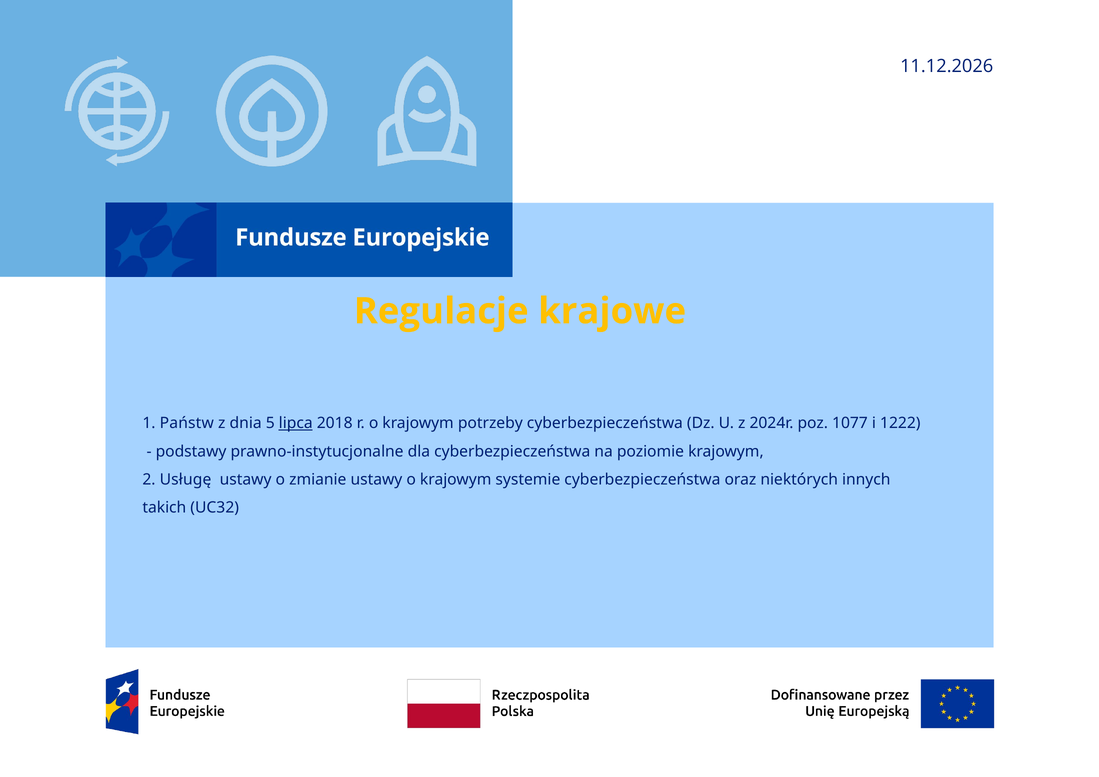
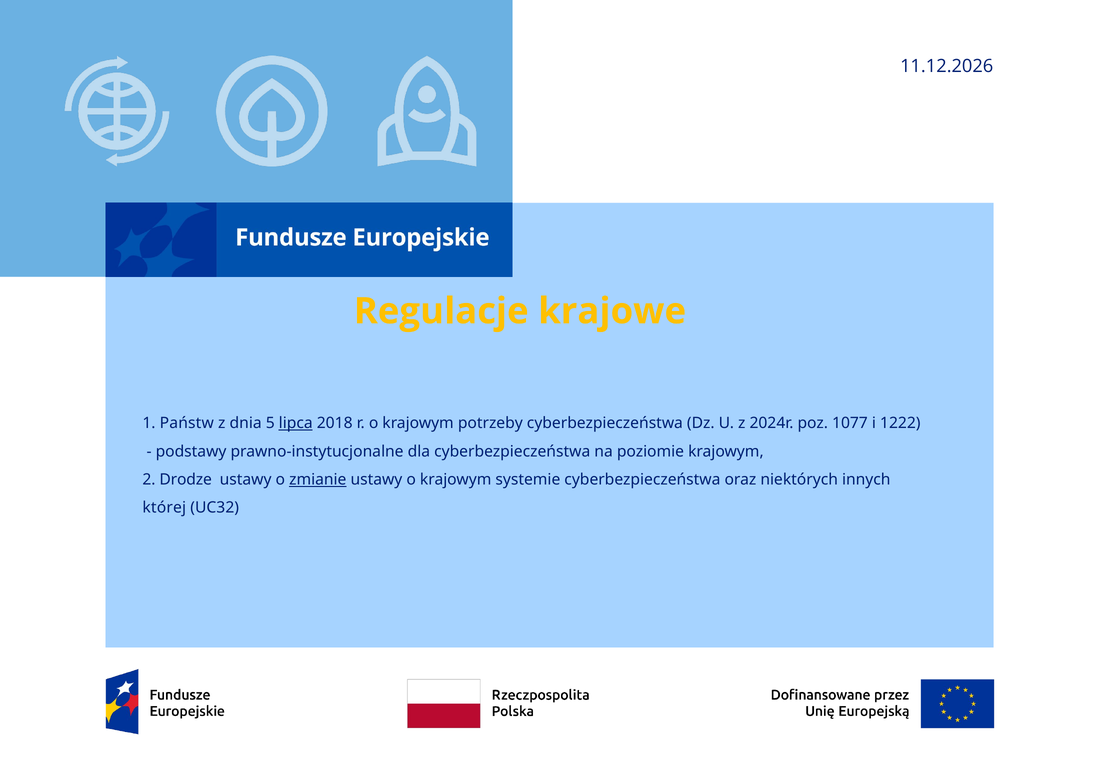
Usługę: Usługę -> Drodze (186, 480)
zmianie underline: none -> present (318, 480)
takich: takich -> której (164, 508)
